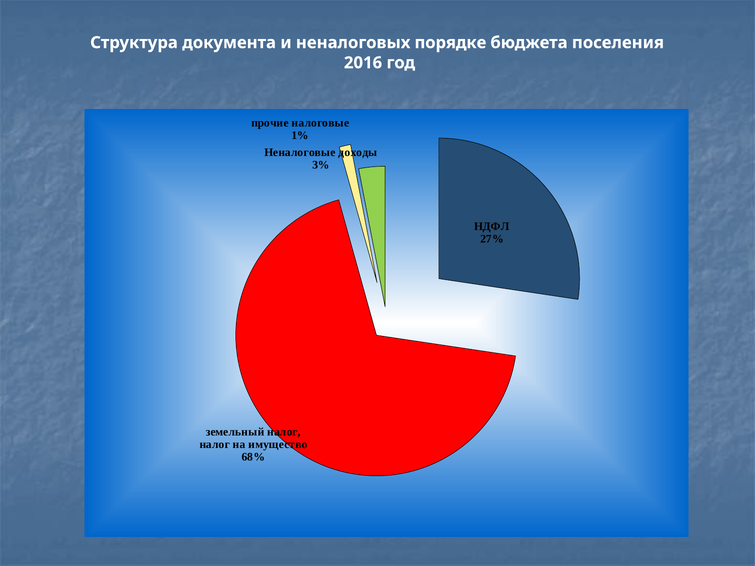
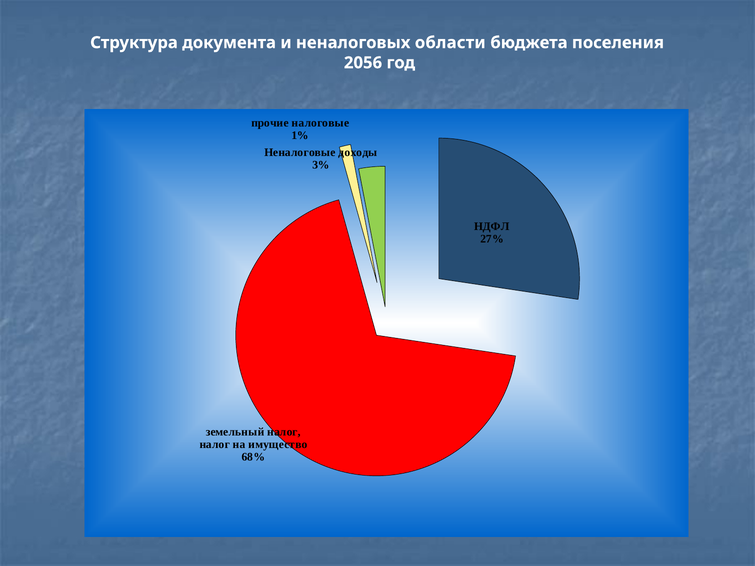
порядке: порядке -> области (450, 43)
2016: 2016 -> 2056 (363, 63)
